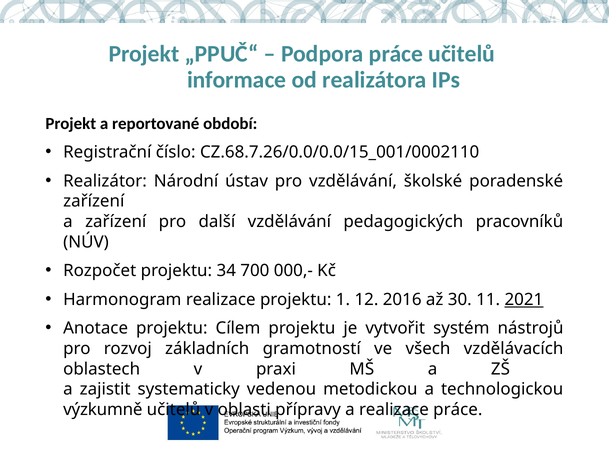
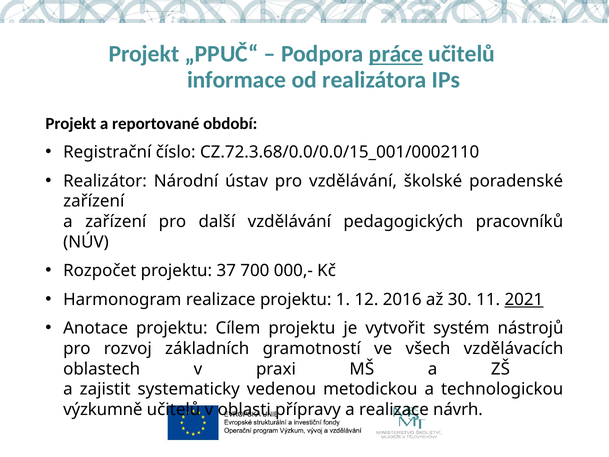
práce underline: none -> present (396, 54)
CZ.68.7.26/0.0/0.0/15_001/0002110: CZ.68.7.26/0.0/0.0/15_001/0002110 -> CZ.72.3.68/0.0/0.0/15_001/0002110 (340, 152)
34: 34 -> 37 (226, 271)
realizace práce: práce -> návrh (458, 409)
